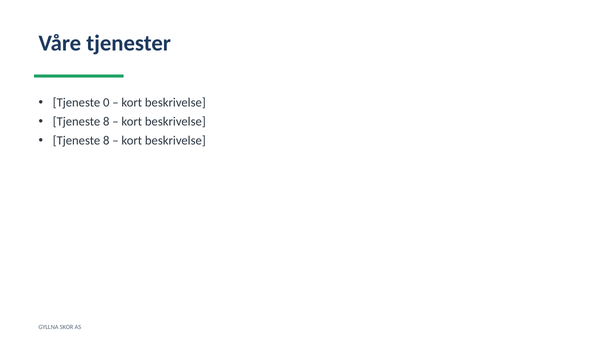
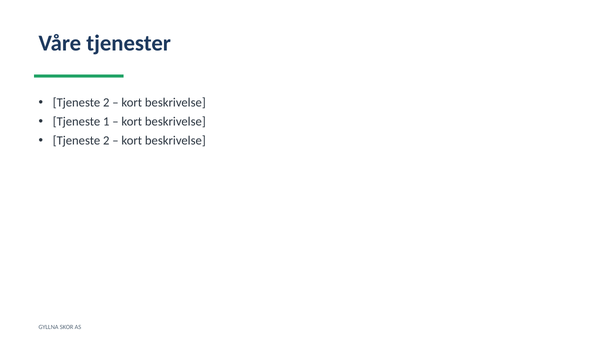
0: 0 -> 2 (106, 103)
8: 8 -> 1 (106, 122)
8: 8 -> 2 (106, 141)
